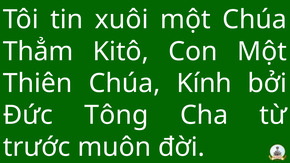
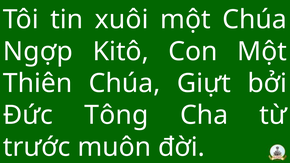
Thẳm: Thẳm -> Ngợp (38, 52)
Kính: Kính -> Giựt (204, 83)
